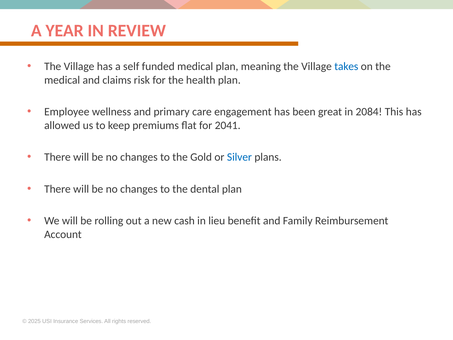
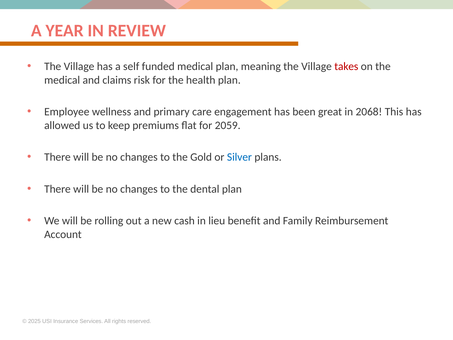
takes colour: blue -> red (346, 66)
2084: 2084 -> 2068 (369, 112)
2041: 2041 -> 2059 (228, 125)
